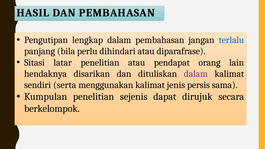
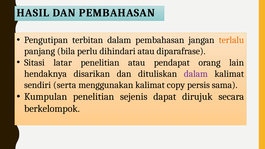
lengkap: lengkap -> terbitan (88, 40)
terlalu colour: blue -> orange (231, 40)
jenis: jenis -> copy (176, 85)
